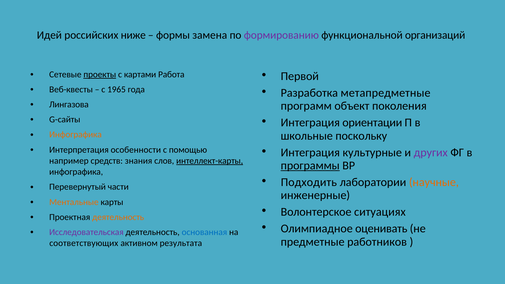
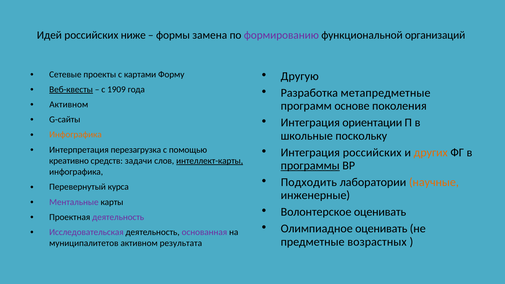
Первой: Первой -> Другую (300, 76)
проекты underline: present -> none (100, 74)
Работа: Работа -> Форму (171, 74)
Веб-квесты underline: none -> present (71, 90)
1965: 1965 -> 1909 (116, 90)
Лингазова: Лингазова -> Активном (69, 105)
объект: объект -> основе (352, 106)
Интеграция культурные: культурные -> российских (372, 152)
других colour: purple -> orange (431, 152)
особенности: особенности -> перезагрузка (136, 150)
например: например -> креативно (69, 161)
знания: знания -> задачи (139, 161)
части: части -> курса (118, 187)
Ментальные colour: orange -> purple (74, 202)
Волонтерское ситуациях: ситуациях -> оценивать (380, 212)
деятельность colour: orange -> purple (118, 217)
основанная colour: blue -> purple (204, 232)
работников: работников -> возрастных (377, 242)
соответствующих: соответствующих -> муниципалитетов (84, 243)
